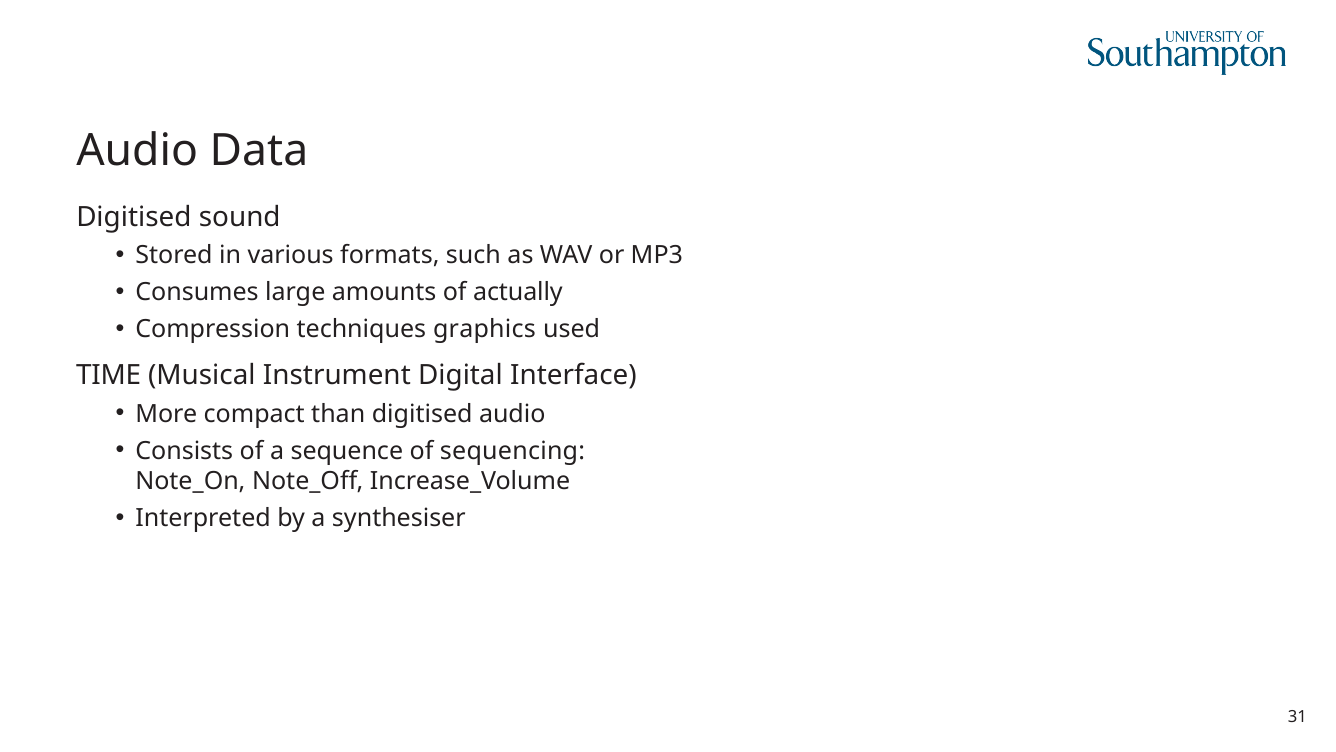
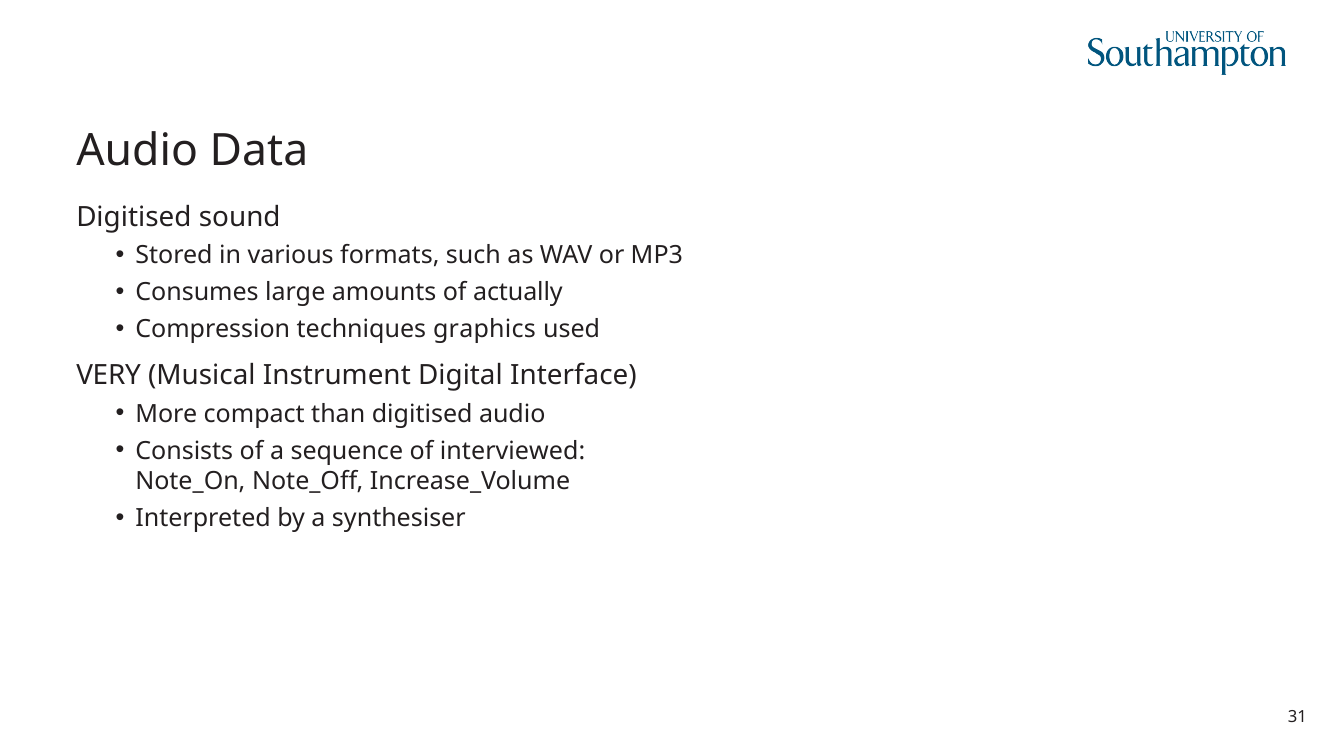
TIME: TIME -> VERY (109, 375)
sequencing: sequencing -> interviewed (513, 451)
